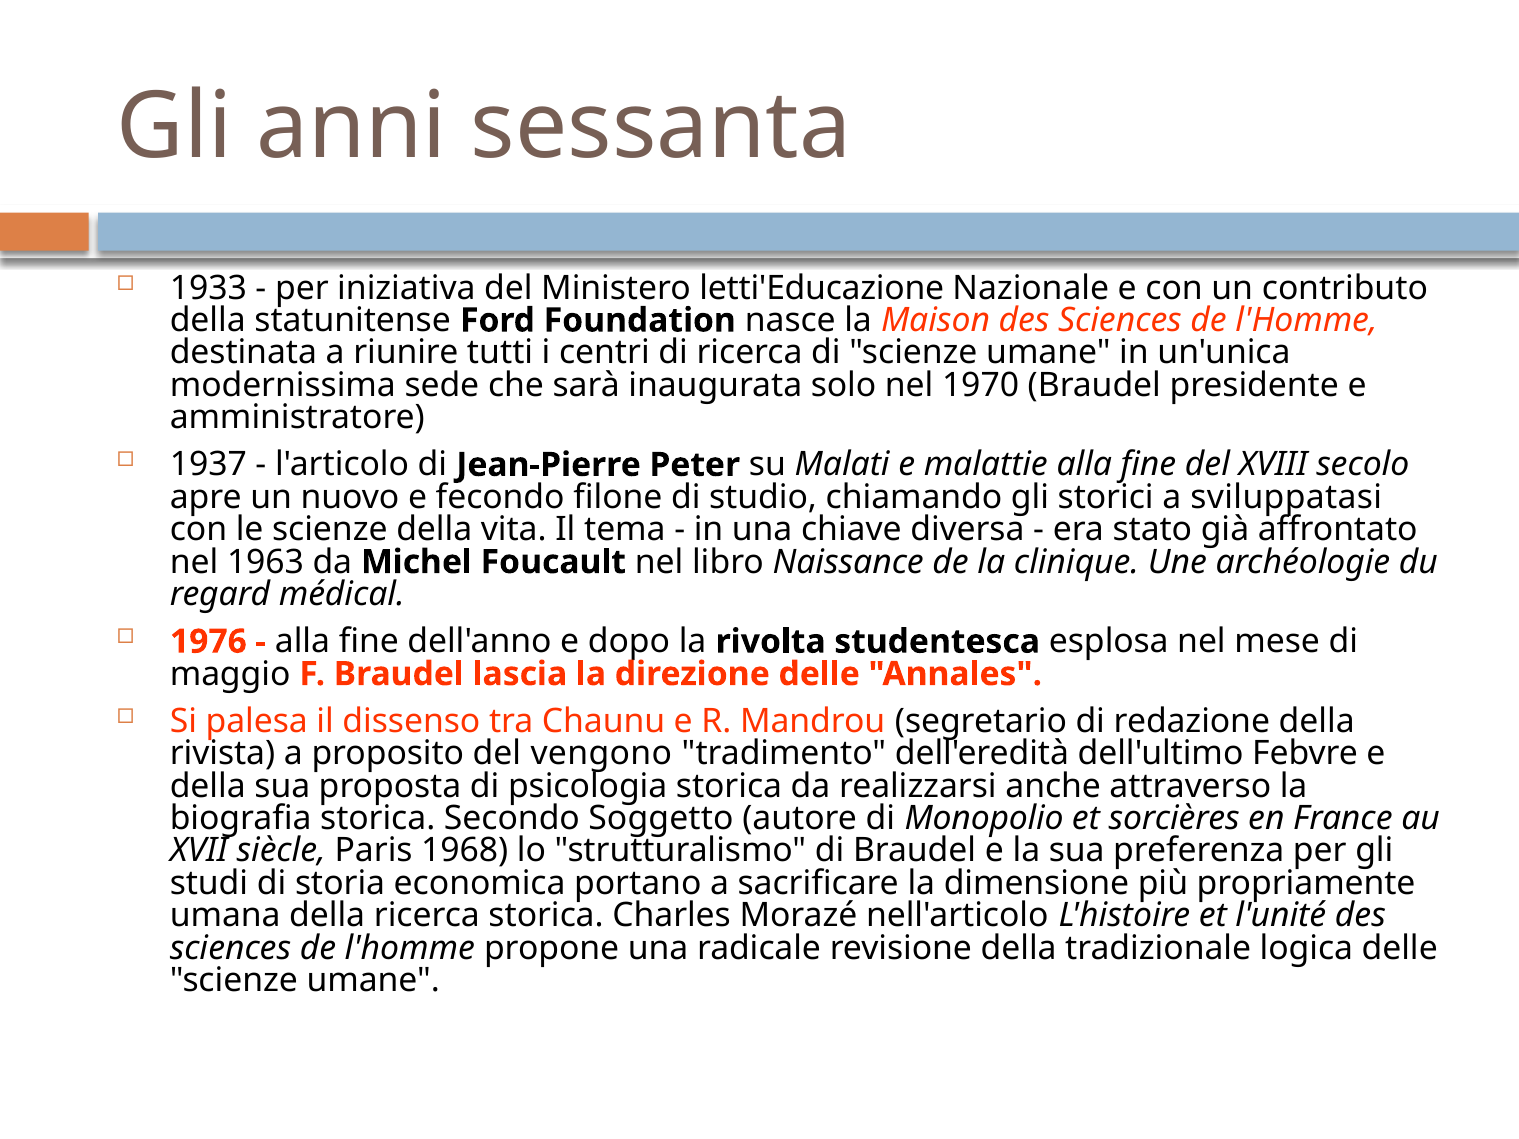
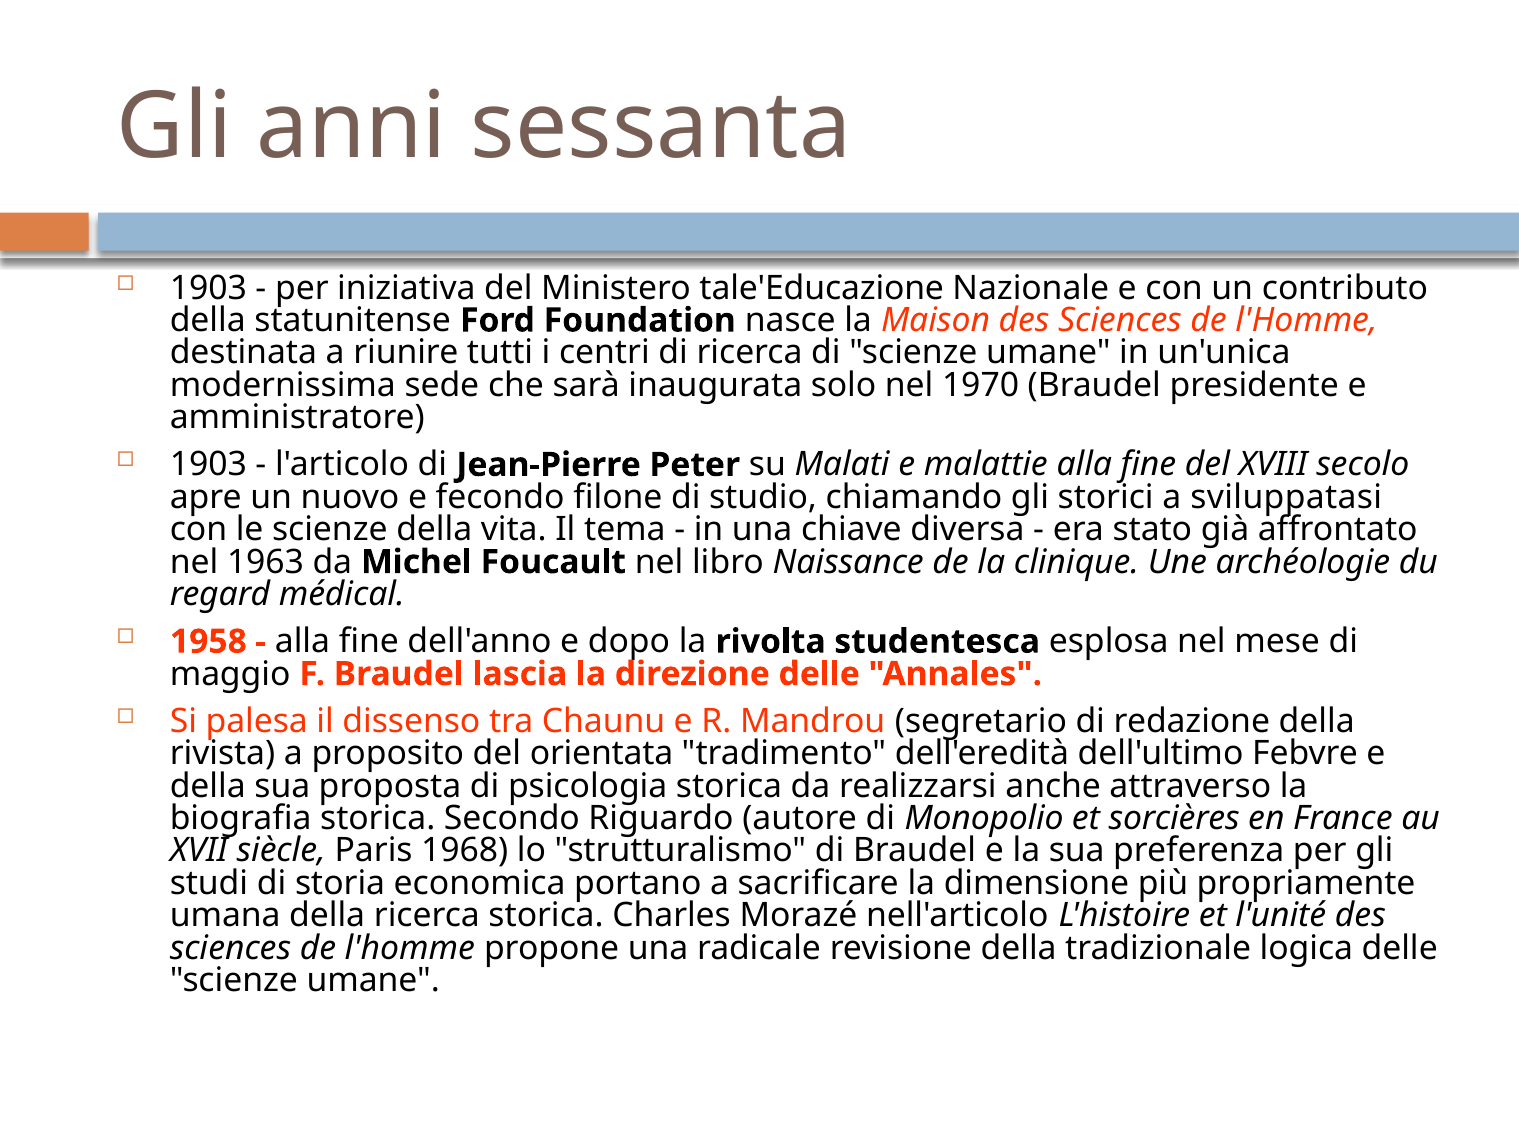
1933: 1933 -> 1903 (208, 288)
letti'Educazione: letti'Educazione -> tale'Educazione (822, 288)
1937: 1937 -> 1903 (208, 465)
1976: 1976 -> 1958 (208, 642)
vengono: vengono -> orientata (602, 754)
Soggetto: Soggetto -> Riguardo (661, 819)
